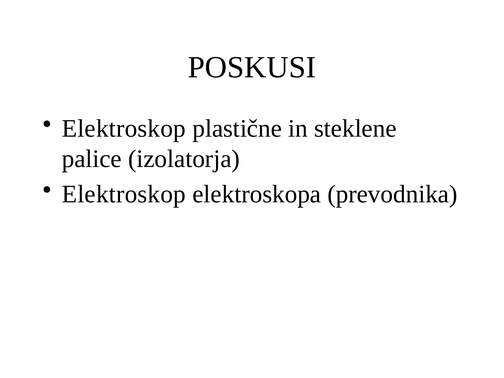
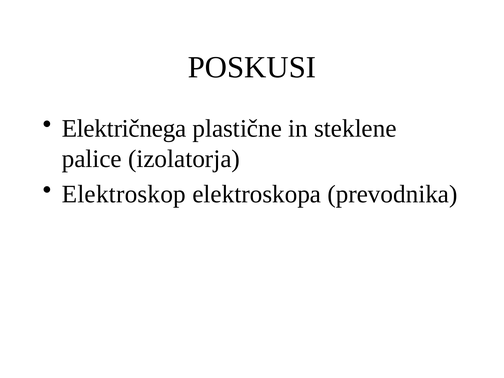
Elektroskop: Elektroskop -> Električnega (124, 129)
